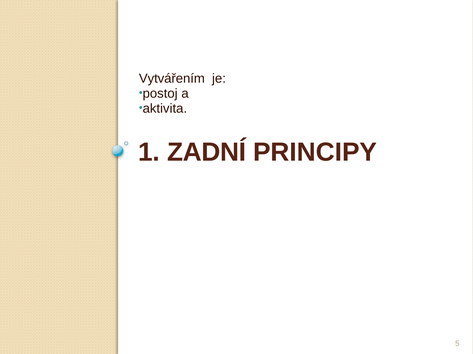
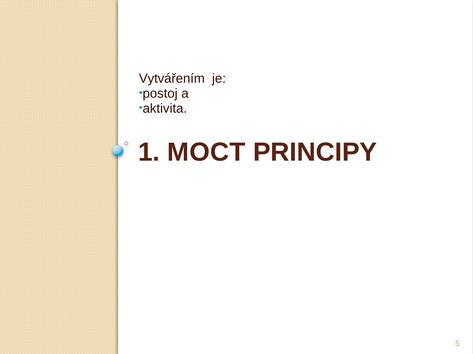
ZADNÍ: ZADNÍ -> MOCT (206, 152)
